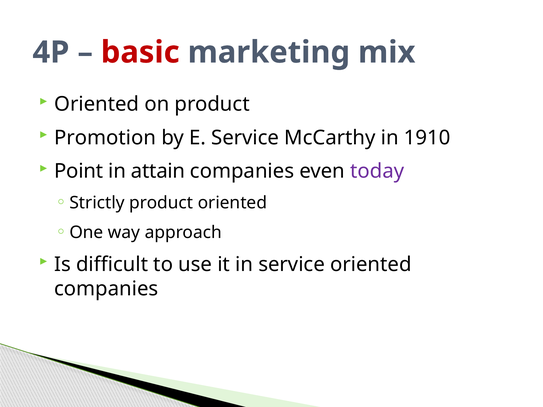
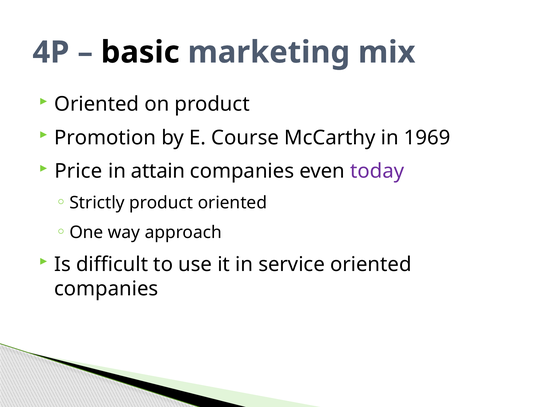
basic colour: red -> black (140, 52)
E Service: Service -> Course (245, 138)
1910: 1910 -> 1969 (427, 138)
Point: Point -> Price (78, 171)
